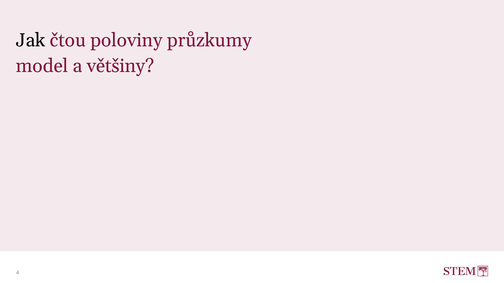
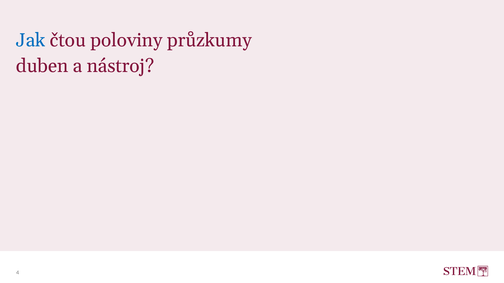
Jak colour: black -> blue (31, 40)
model: model -> duben (42, 66)
většiny: většiny -> nástroj (120, 66)
